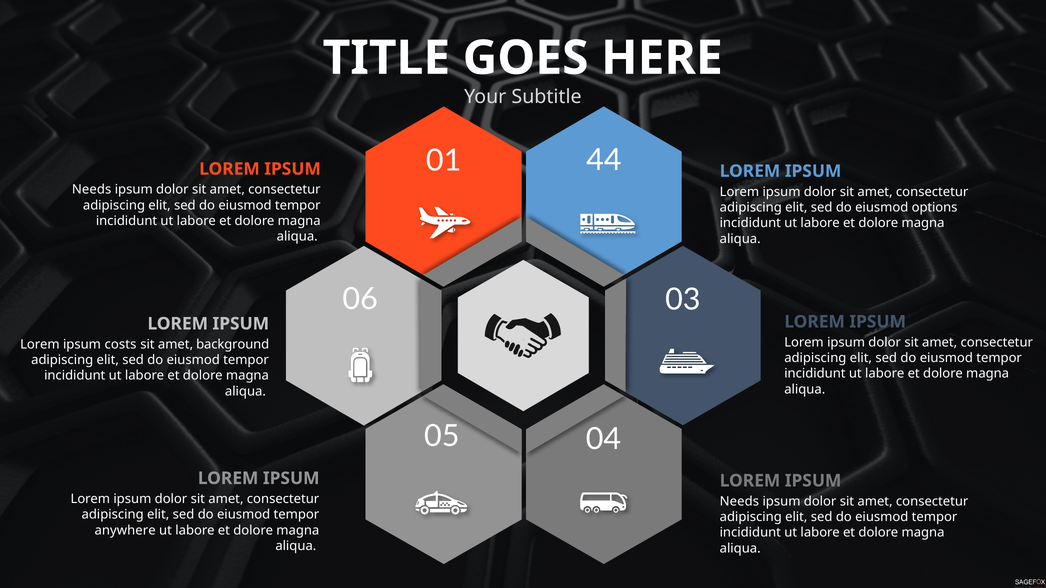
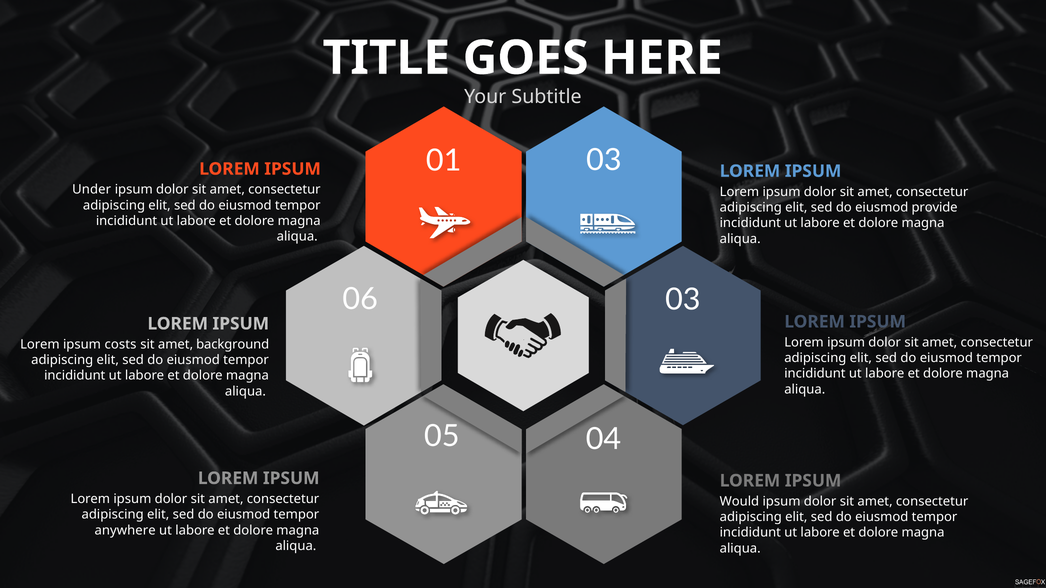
01 44: 44 -> 03 (604, 160)
Needs: Needs -> Under (92, 190)
options: options -> provide (935, 208)
Needs: Needs -> Would (739, 502)
